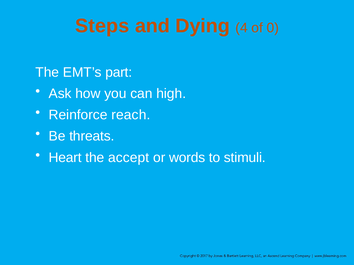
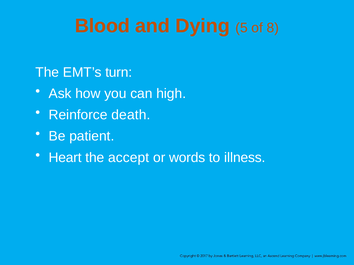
Steps: Steps -> Blood (102, 26)
4: 4 -> 5 (242, 28)
0: 0 -> 8 (273, 28)
part: part -> turn (119, 72)
reach: reach -> death (131, 115)
threats: threats -> patient (92, 136)
stimuli: stimuli -> illness (245, 158)
